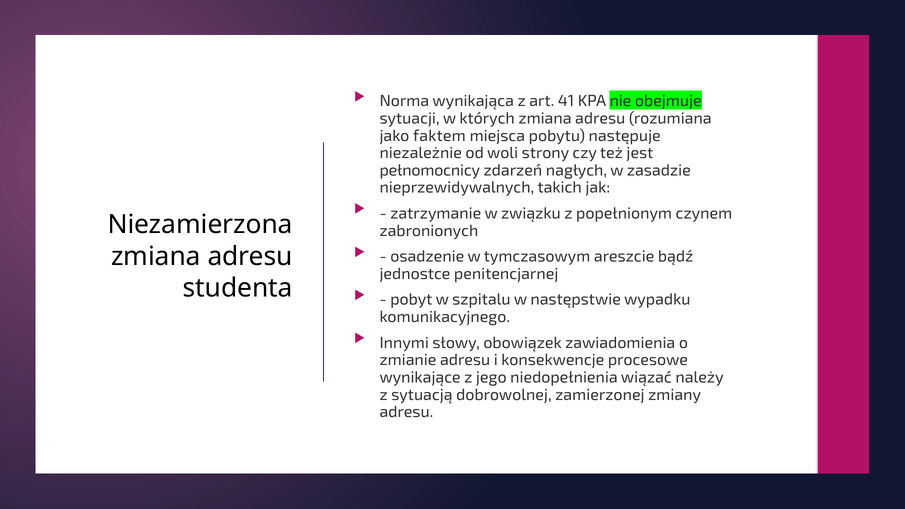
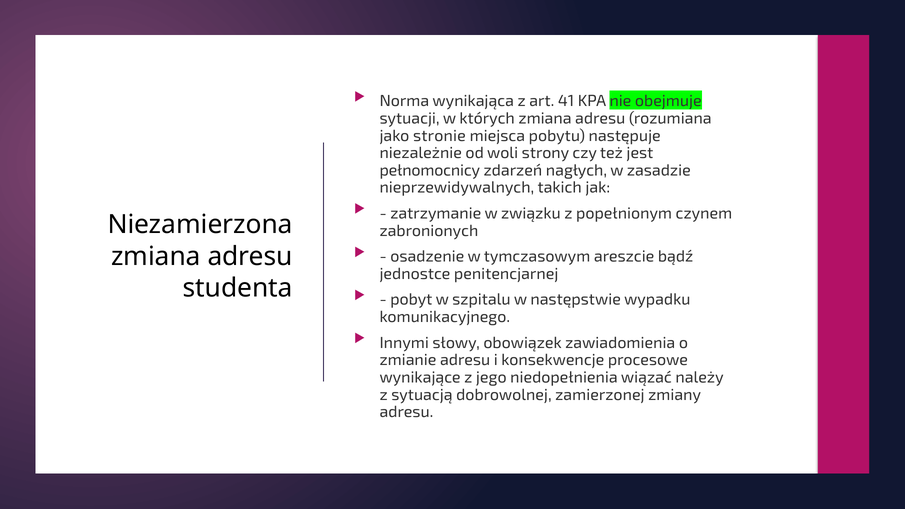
faktem: faktem -> stronie (439, 136)
